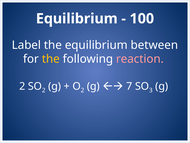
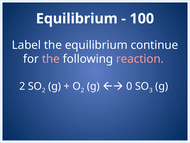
between: between -> continue (154, 45)
the colour: yellow -> pink (51, 59)
7: 7 -> 0 (129, 86)
